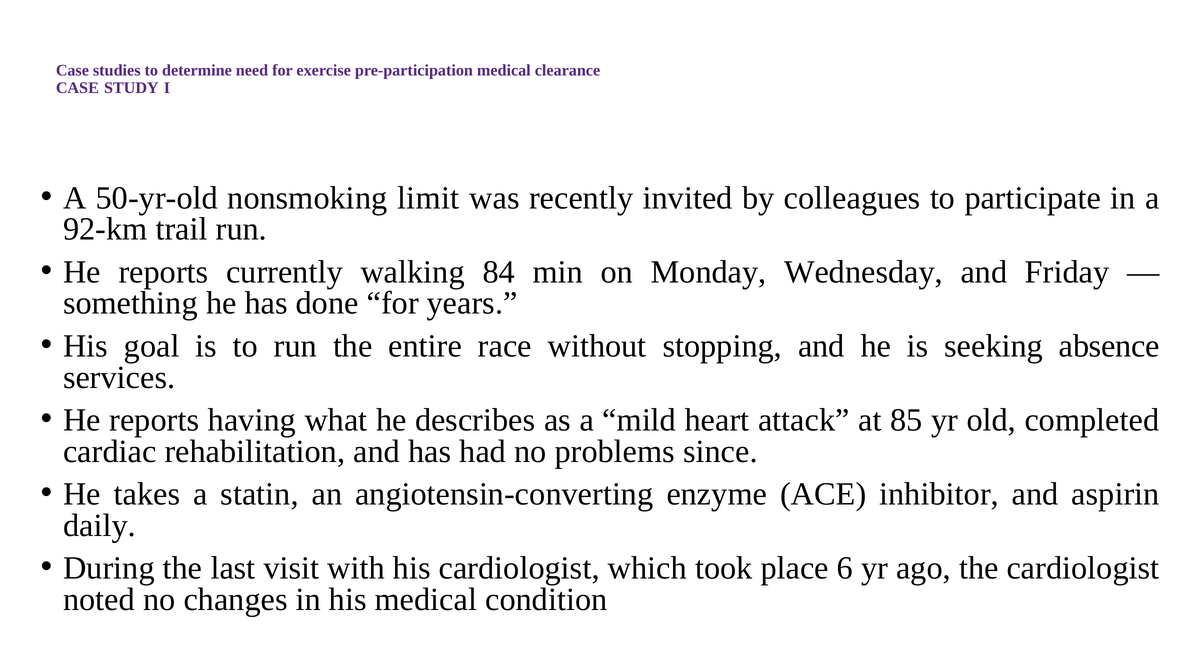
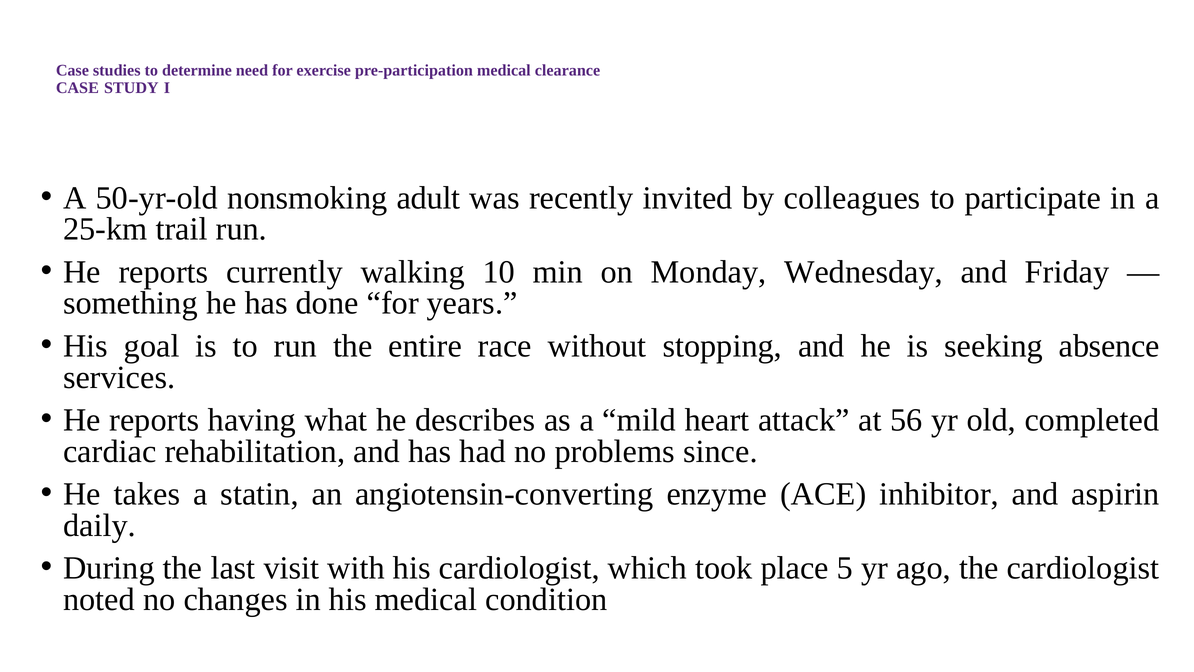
limit: limit -> adult (429, 198)
92-km: 92-km -> 25-km (105, 229)
84: 84 -> 10 (499, 272)
85: 85 -> 56 (906, 420)
6: 6 -> 5 (845, 568)
